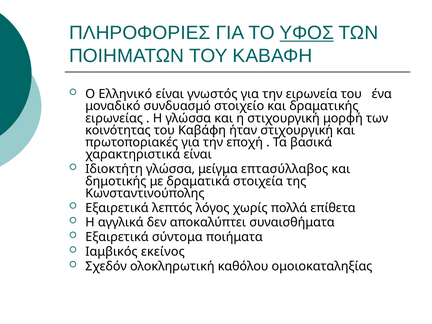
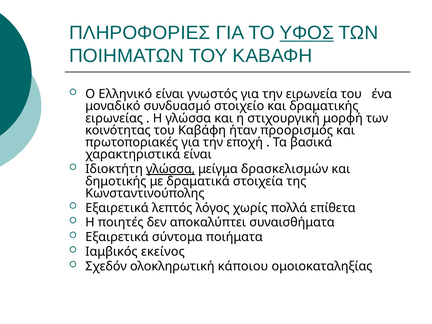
ήταν στιχουργική: στιχουργική -> προορισμός (297, 130)
γλώσσα underline: none -> present (171, 169)
επτασύλλαβος: επτασύλλαβος -> δρασκελισμών (285, 169)
αγγλικά: αγγλικά -> ποιητές (121, 222)
καθόλου: καθόλου -> κάποιου (243, 266)
